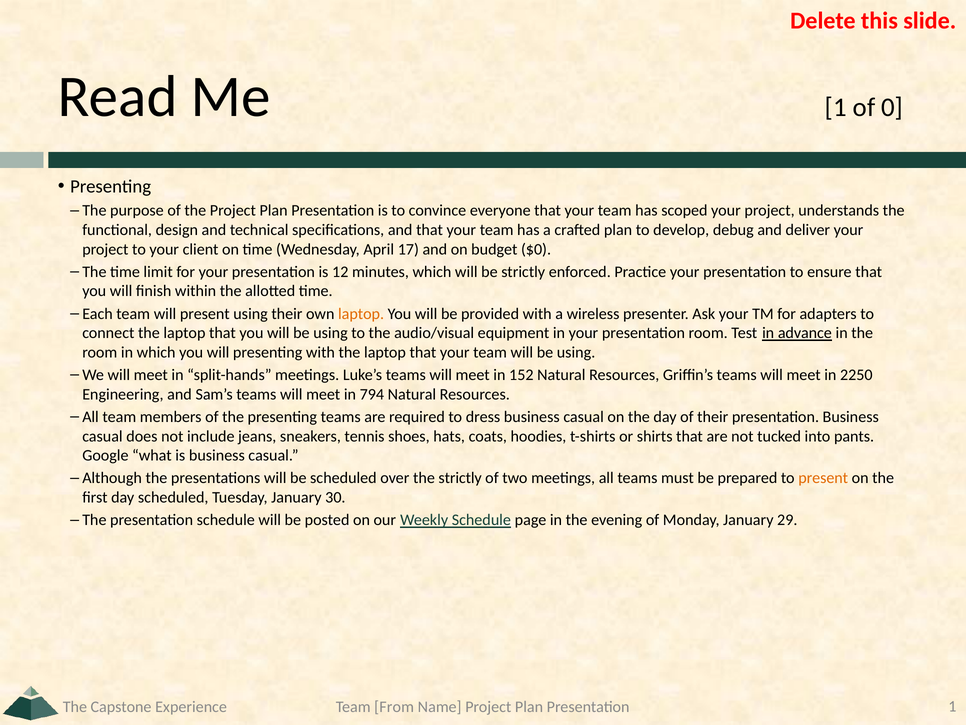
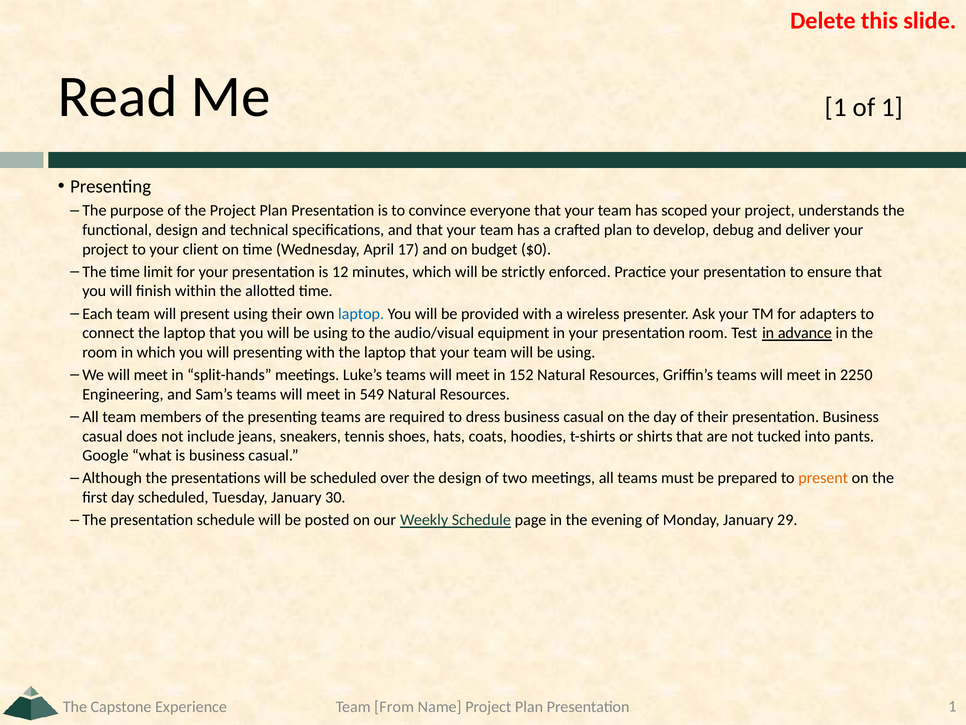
of 0: 0 -> 1 (892, 107)
laptop colour: orange -> blue (361, 314)
794: 794 -> 549 (372, 394)
the strictly: strictly -> design (460, 478)
